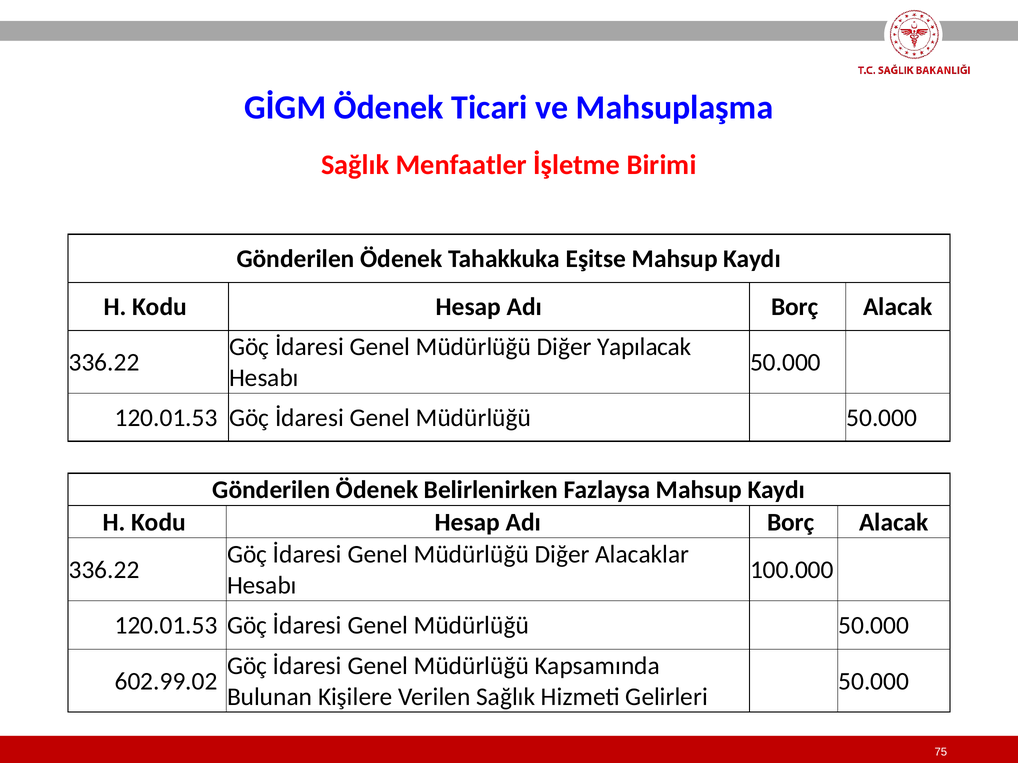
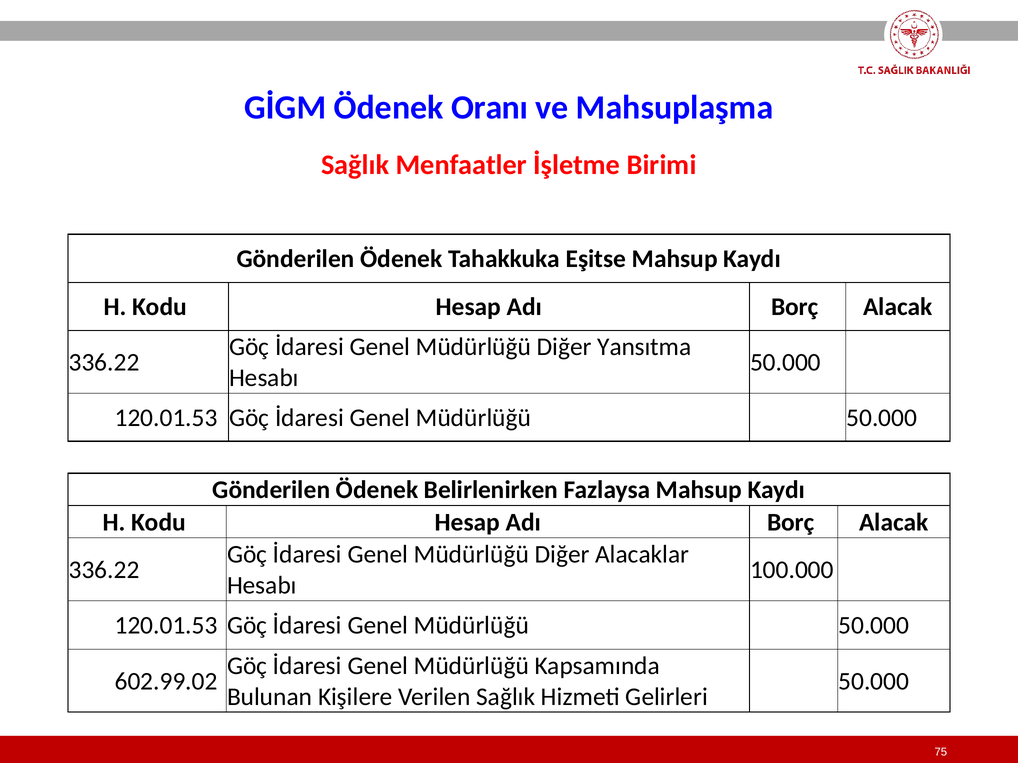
Ticari: Ticari -> Oranı (490, 108)
Yapılacak: Yapılacak -> Yansıtma (644, 347)
